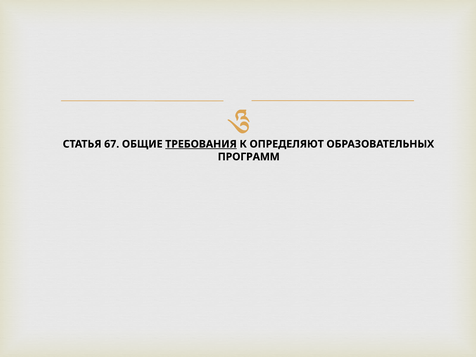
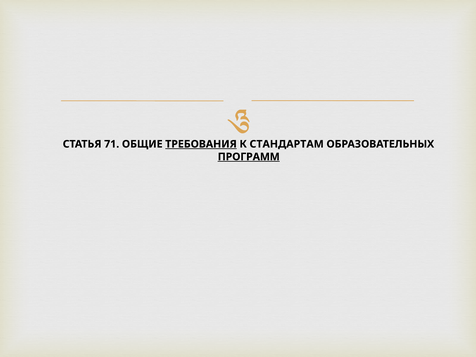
67: 67 -> 71 (112, 144)
ОПРЕДЕЛЯЮТ: ОПРЕДЕЛЯЮТ -> СТАНДАРТАМ (287, 144)
ПРОГРАММ underline: none -> present (249, 157)
